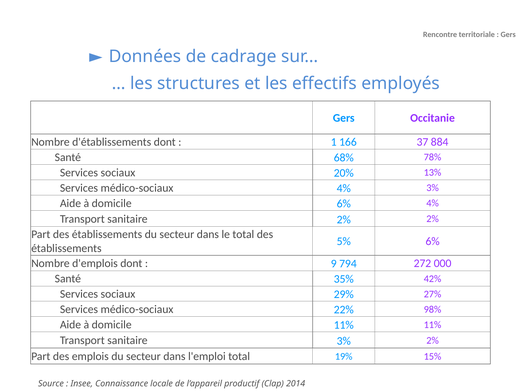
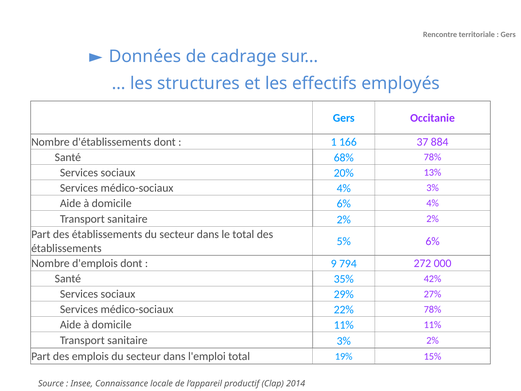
22% 98%: 98% -> 78% (433, 309)
